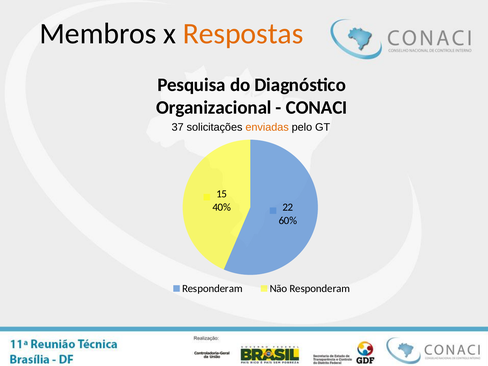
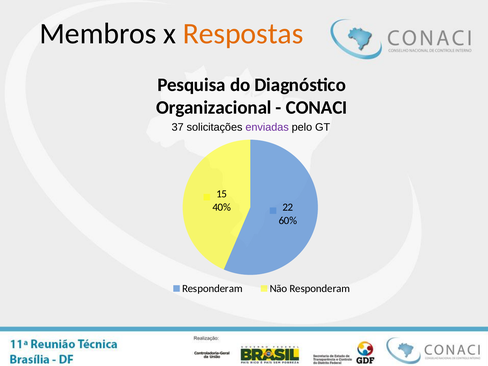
enviadas colour: orange -> purple (267, 127)
